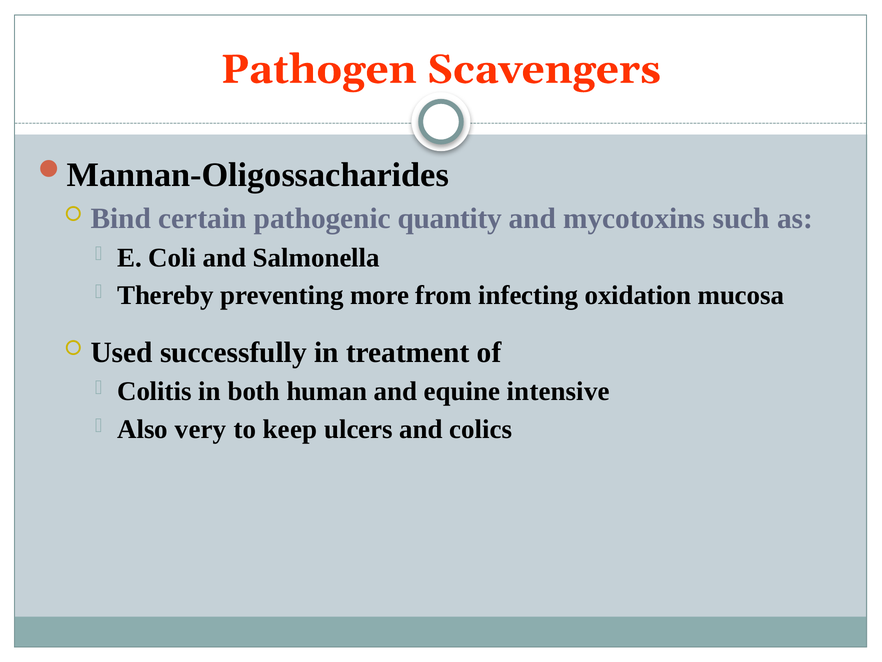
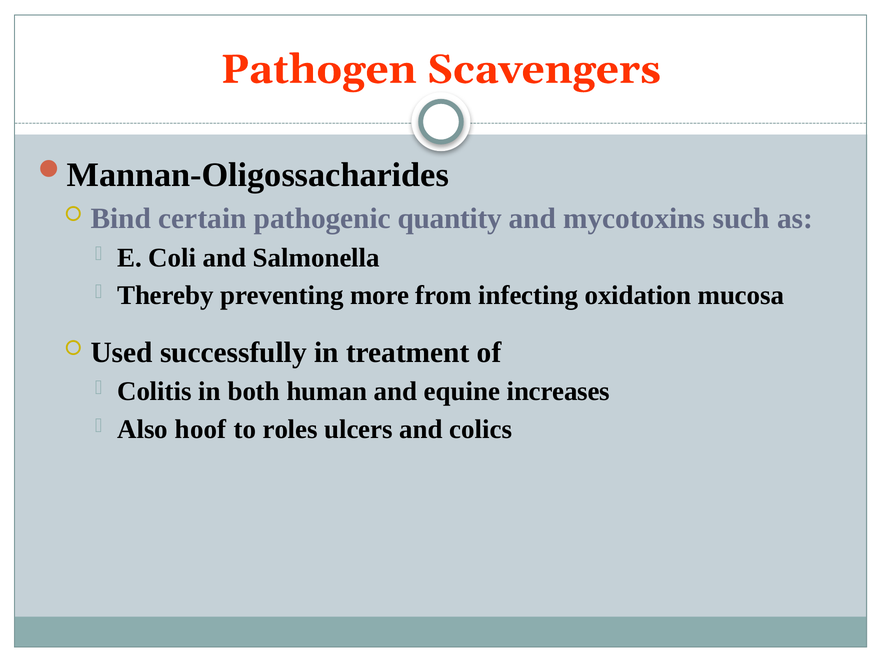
intensive: intensive -> increases (558, 391)
very: very -> hoof (201, 429)
keep: keep -> roles (290, 429)
